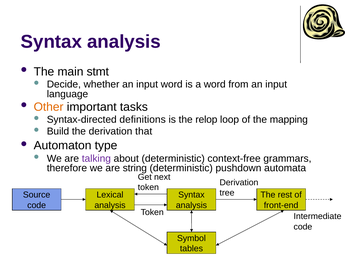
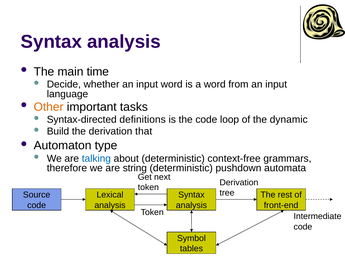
stmt: stmt -> time (98, 72)
the relop: relop -> code (206, 120)
mapping: mapping -> dynamic (289, 120)
talking colour: purple -> blue (96, 159)
